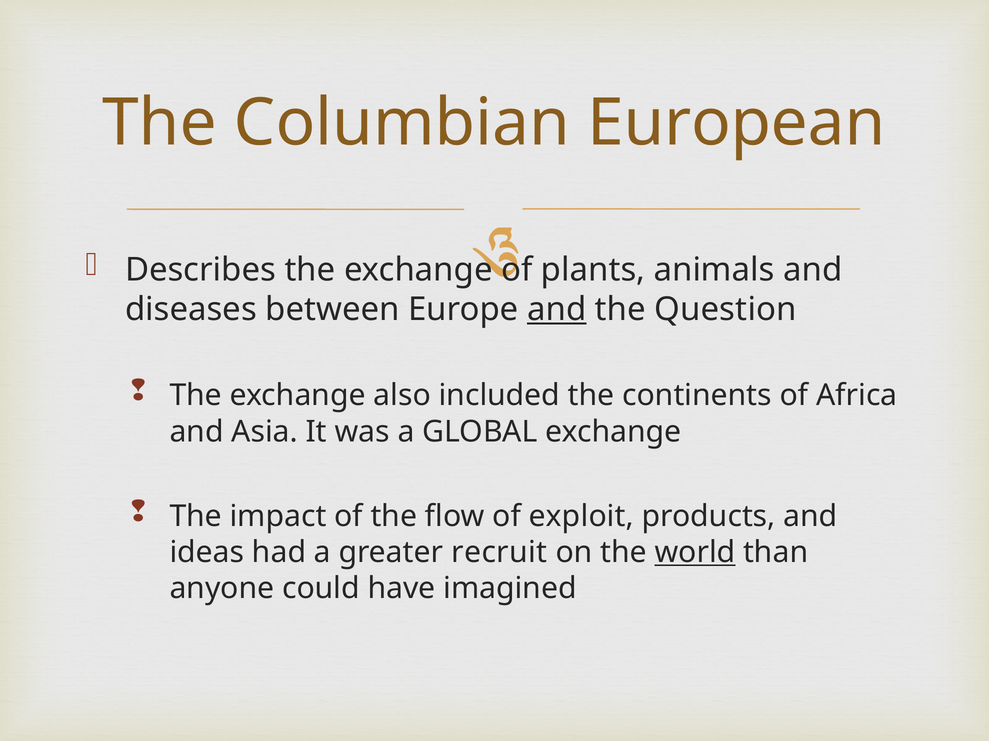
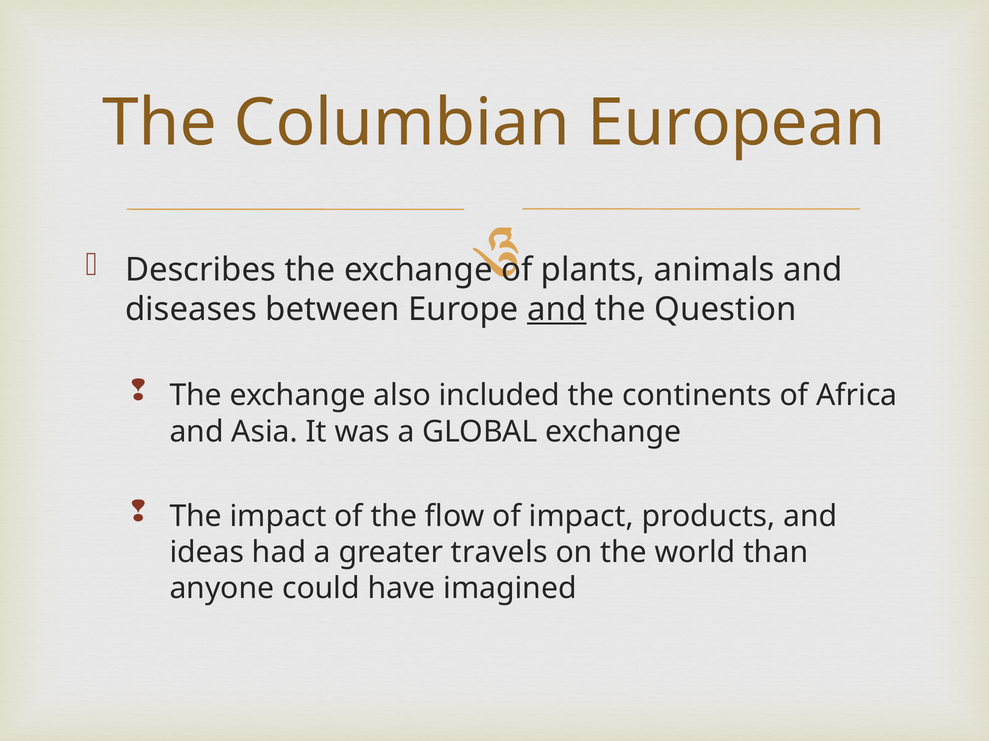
of exploit: exploit -> impact (581, 517)
recruit: recruit -> travels (499, 553)
world underline: present -> none (695, 553)
